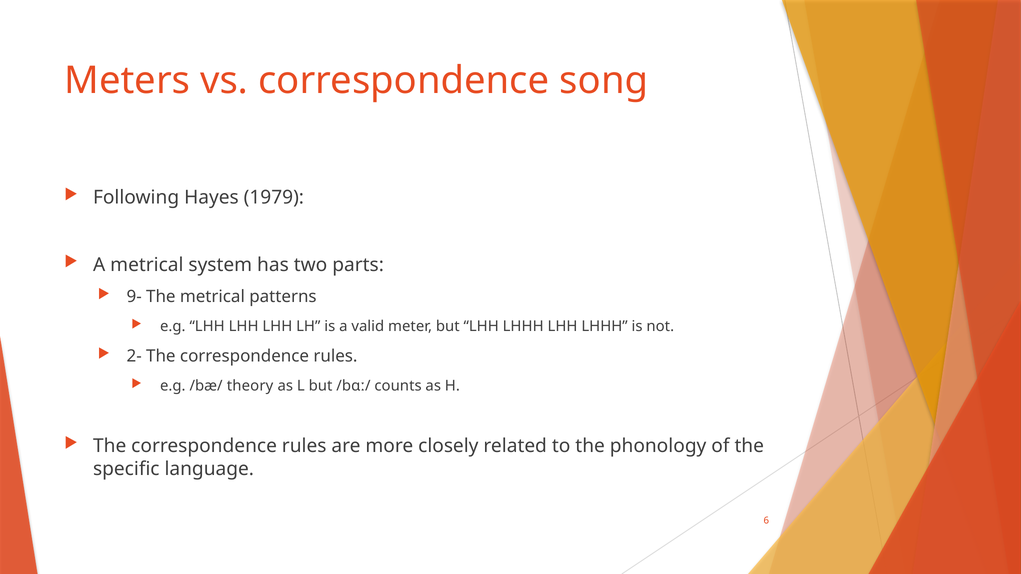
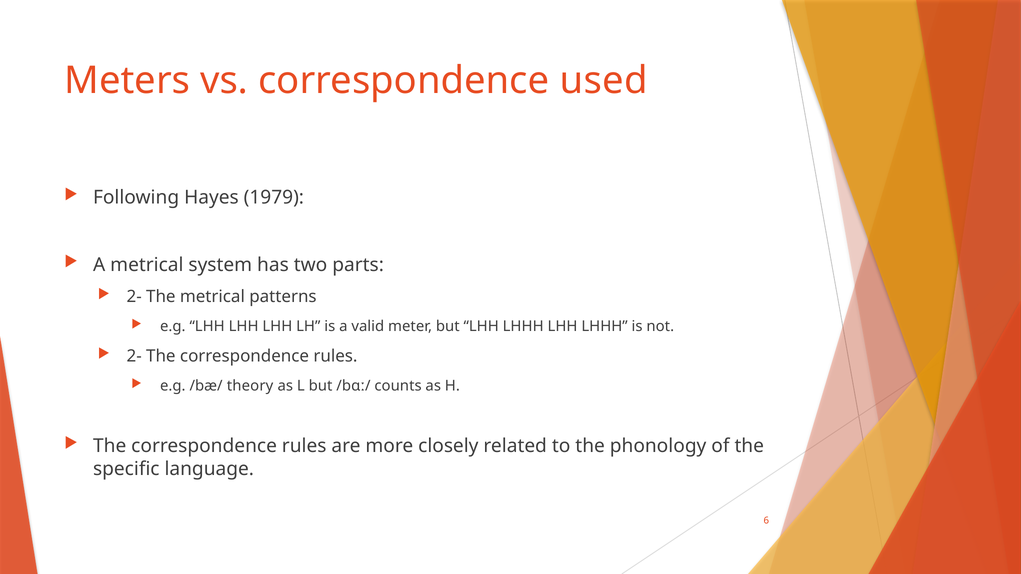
song: song -> used (604, 81)
9-: 9- -> 2- (134, 297)
